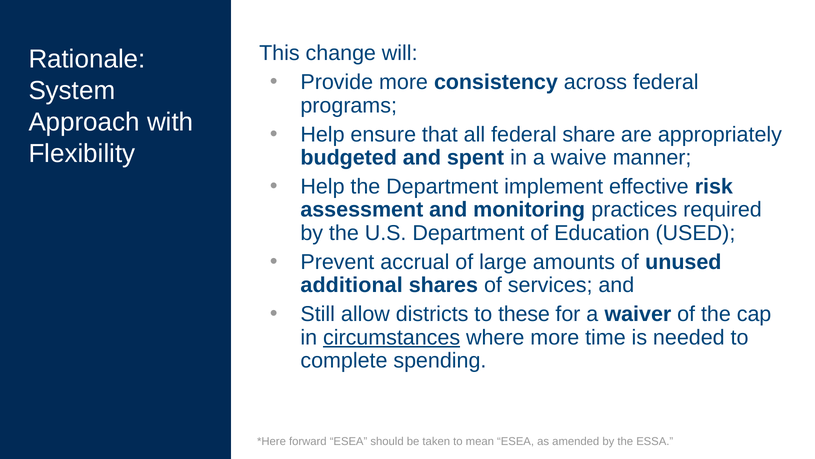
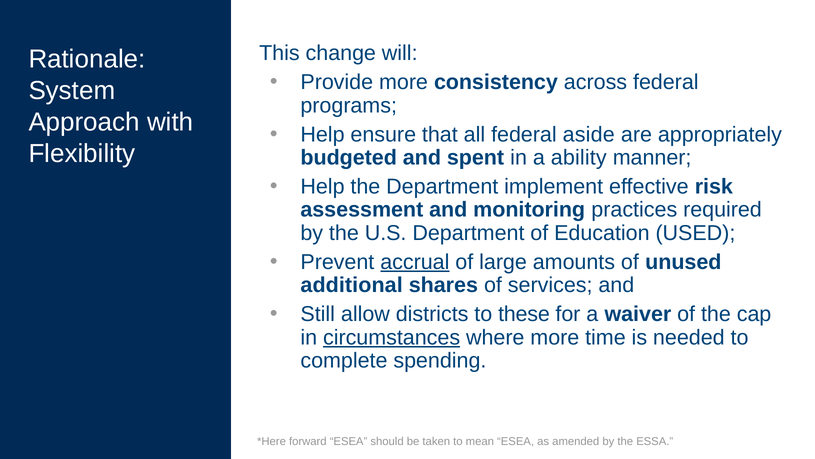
share: share -> aside (589, 134)
waive: waive -> ability (579, 157)
accrual underline: none -> present (415, 262)
